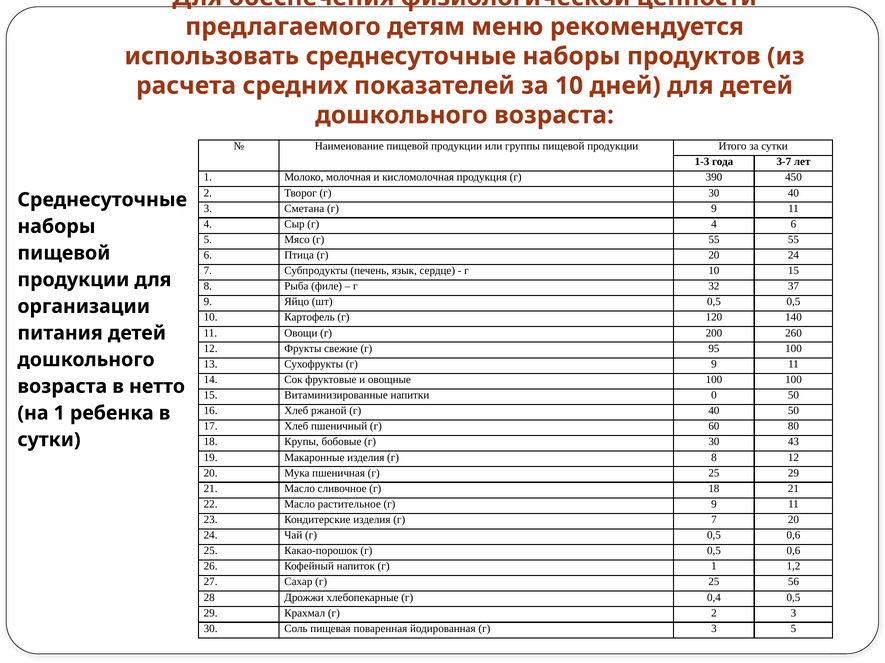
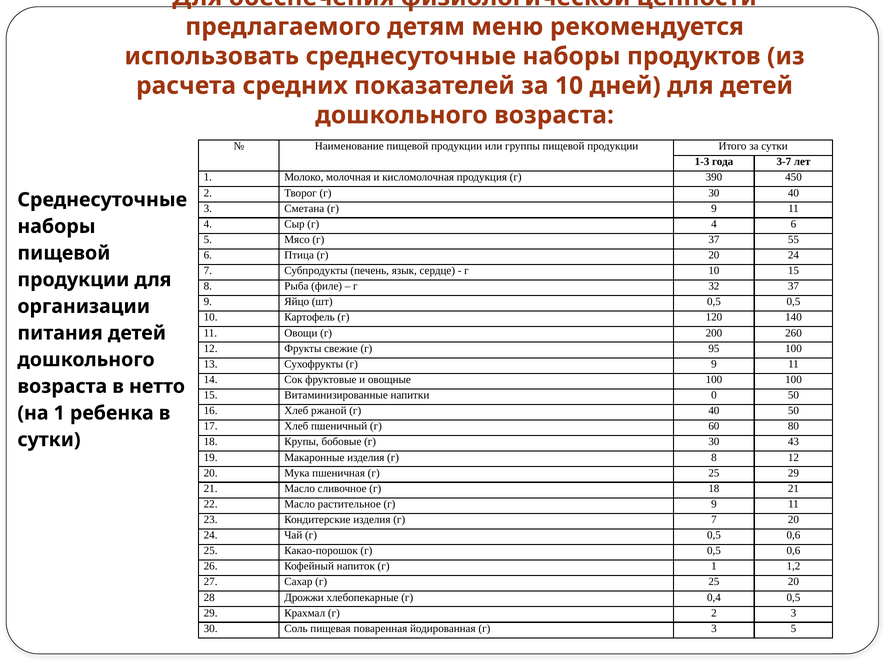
г 55: 55 -> 37 (714, 240)
25 56: 56 -> 20 (793, 582)
